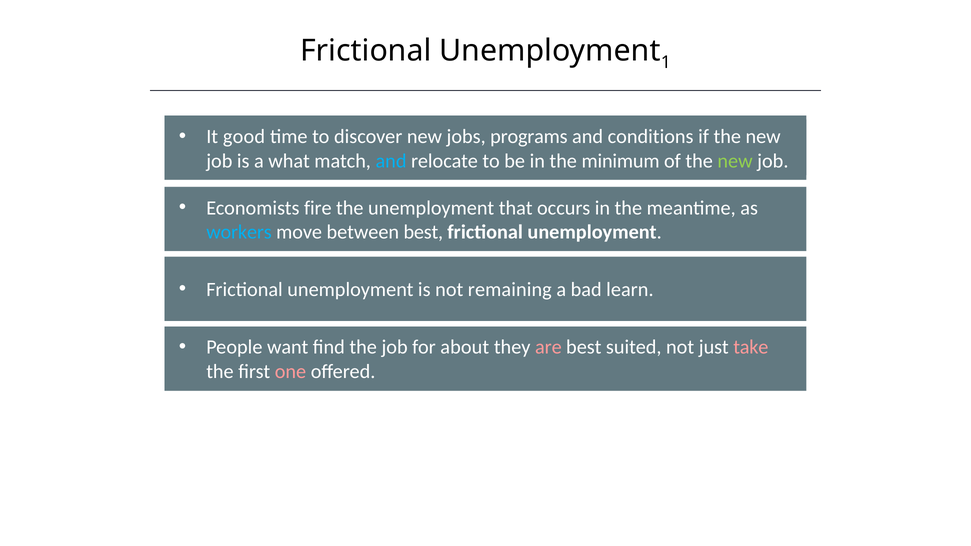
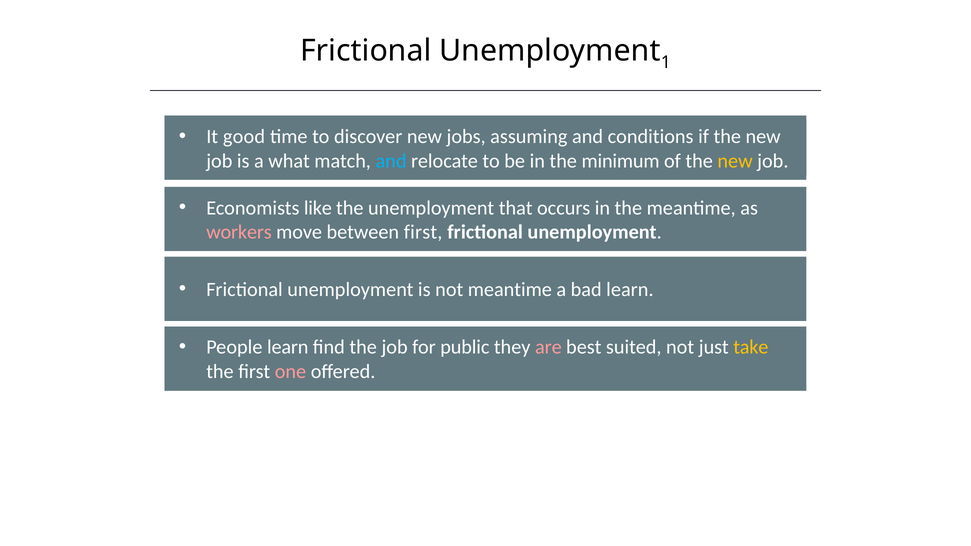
programs: programs -> assuming (529, 137)
new colour: light green -> yellow (735, 161)
fire: fire -> like (318, 208)
workers colour: light blue -> pink (239, 232)
between best: best -> first (423, 232)
not remaining: remaining -> meantime (510, 290)
People want: want -> learn (288, 347)
about: about -> public (465, 347)
take colour: pink -> yellow (751, 347)
